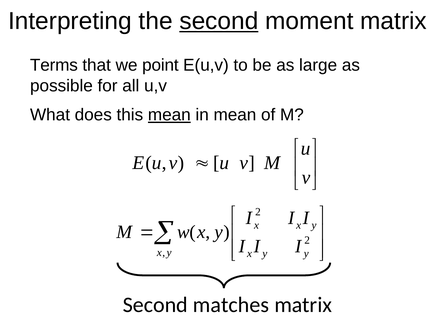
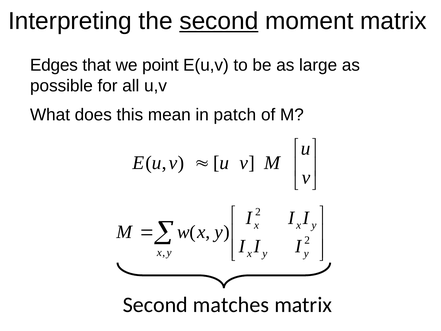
Terms: Terms -> Edges (54, 65)
mean underline: present -> none (169, 115)
in mean: mean -> patch (235, 115)
